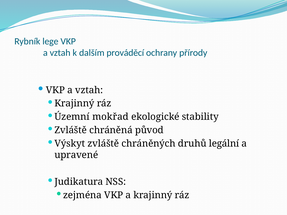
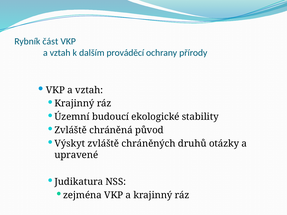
lege: lege -> část (50, 41)
mokřad: mokřad -> budoucí (111, 117)
legální: legální -> otázky (224, 144)
